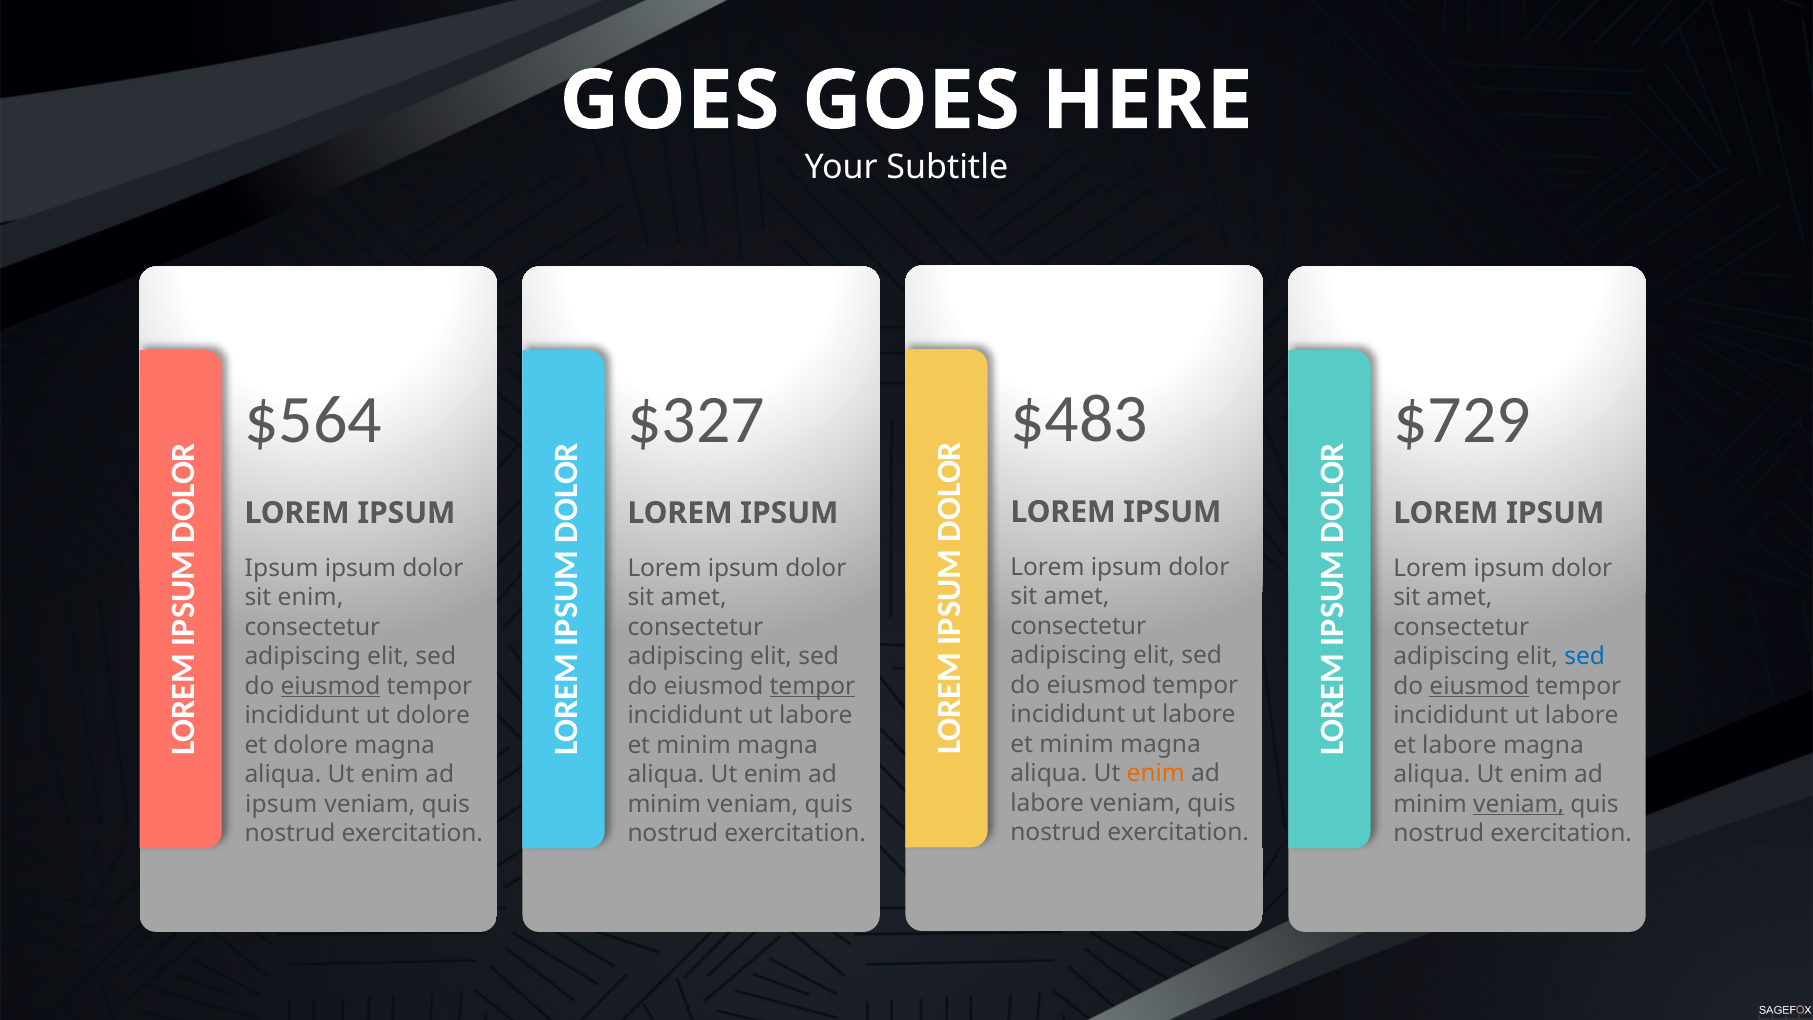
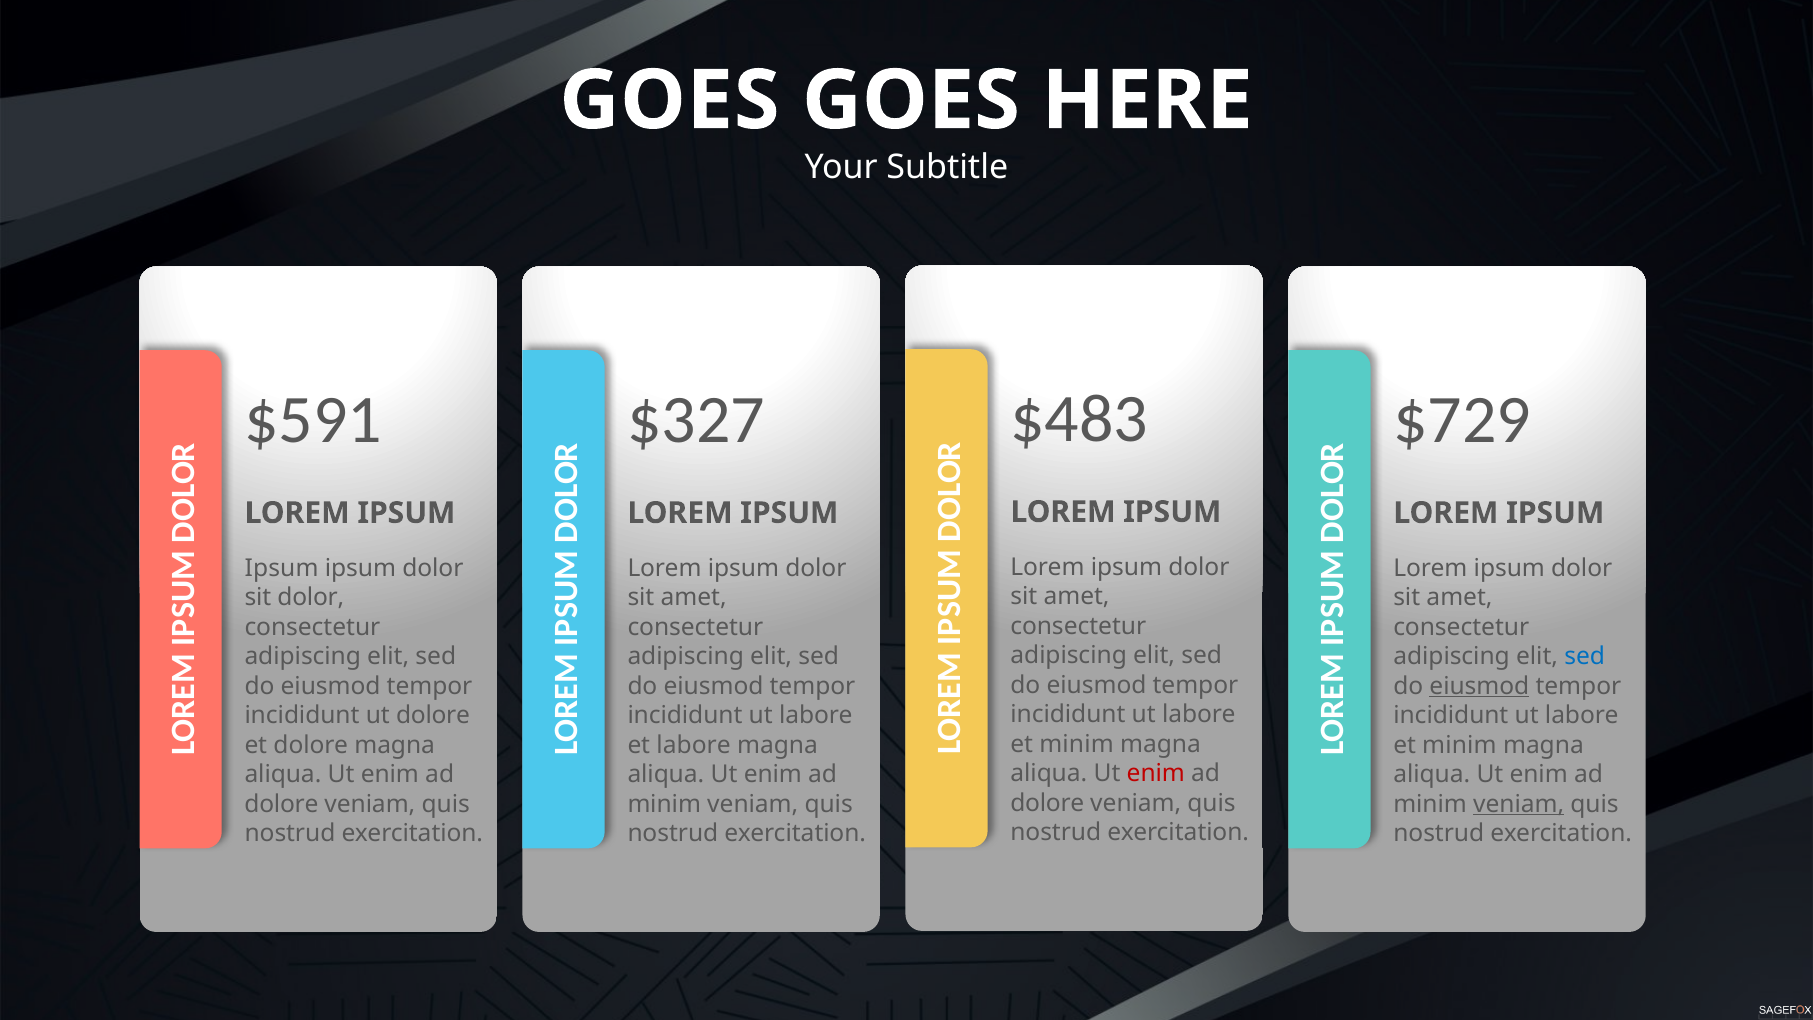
$564: $564 -> $591 (313, 420)
sit enim: enim -> dolor (311, 598)
eiusmod underline: present -> none (331, 686)
tempor underline: present -> none (812, 686)
minim: minim -> labore (694, 745)
labore: labore -> minim (1459, 745)
enim colour: orange -> red (1156, 773)
labore: labore -> dolore (1047, 803)
ipsum: ipsum -> dolore (281, 804)
